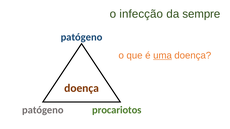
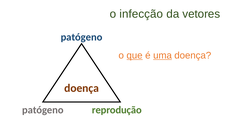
sempre: sempre -> vetores (201, 14)
que underline: none -> present (135, 56)
procariotos: procariotos -> reprodução (117, 110)
